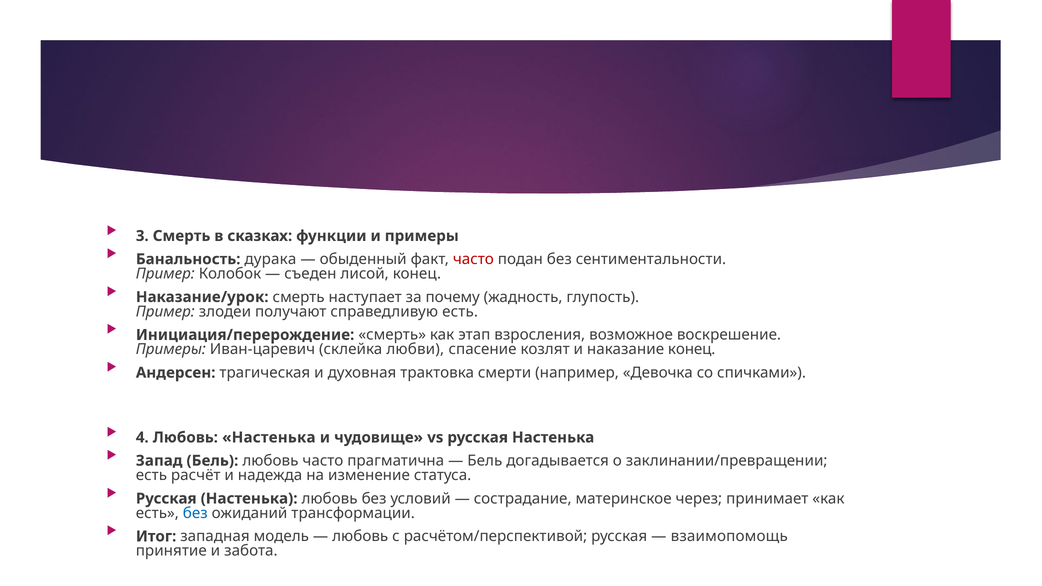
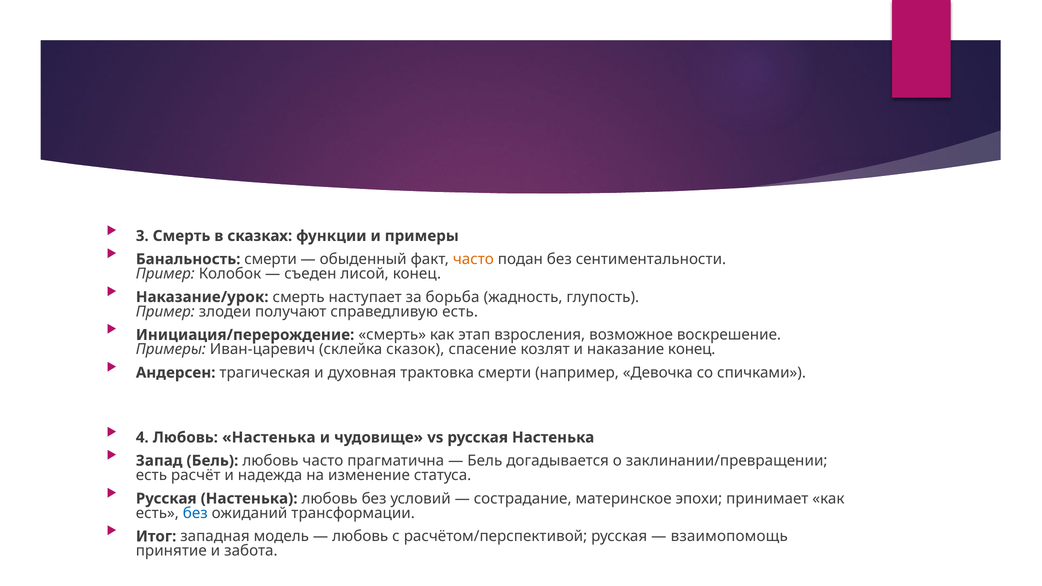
Банальность дурака: дурака -> смерти (271, 259)
часто colour: red -> orange (473, 259)
почему: почему -> борьба (453, 297)
любви: любви -> сказок (415, 350)
через: через -> эпохи (699, 499)
